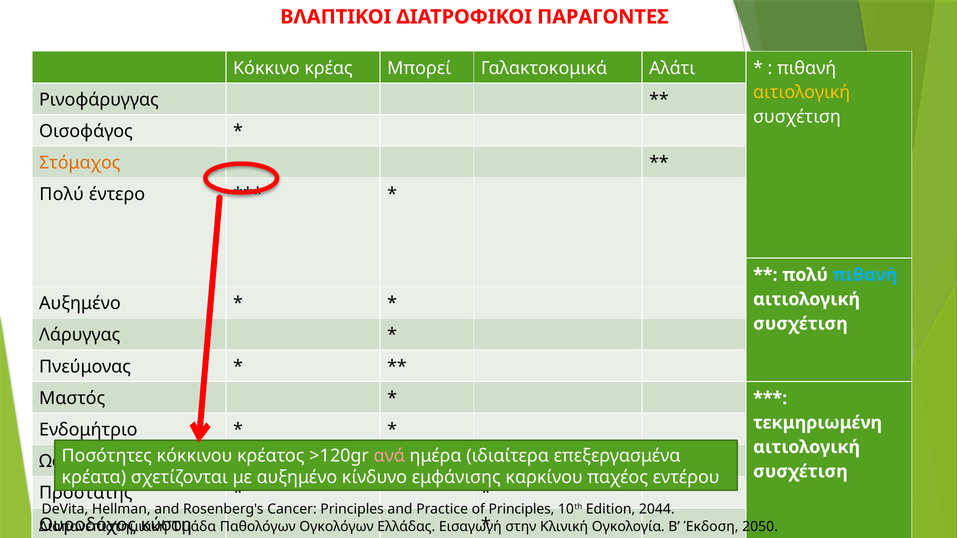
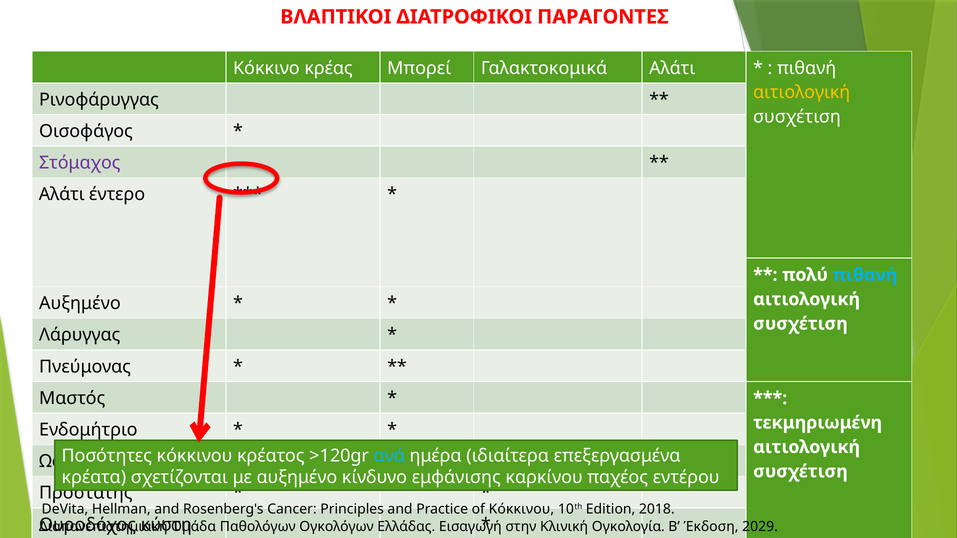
Στόμαχος colour: orange -> purple (80, 163)
Πολύ: Πολύ -> Αλάτι (62, 195)
ανά colour: pink -> light blue (389, 456)
of Principles: Principles -> Κόκκινου (521, 509)
2044: 2044 -> 2018 (657, 509)
2050: 2050 -> 2029 (760, 527)
